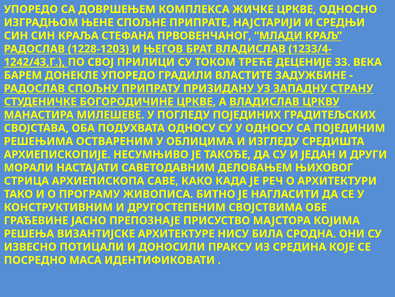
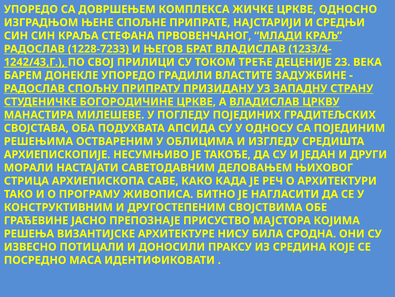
1228-1203: 1228-1203 -> 1228-7233 (98, 49)
33: 33 -> 23 (342, 62)
ПОДУХВАТА ОДНОСУ: ОДНОСУ -> АПСИДА (191, 128)
